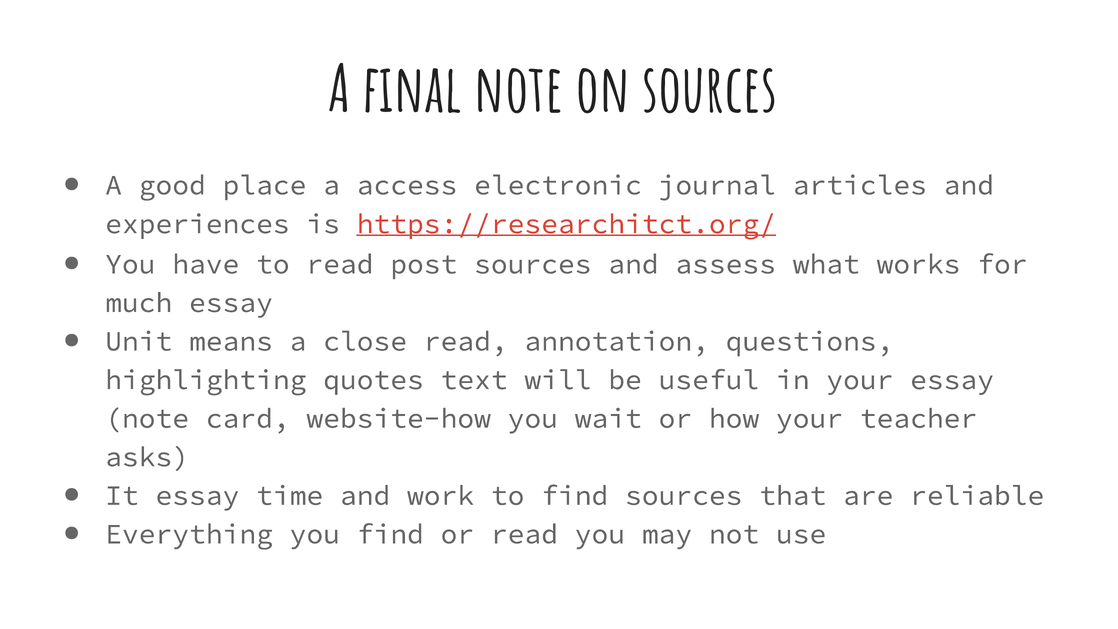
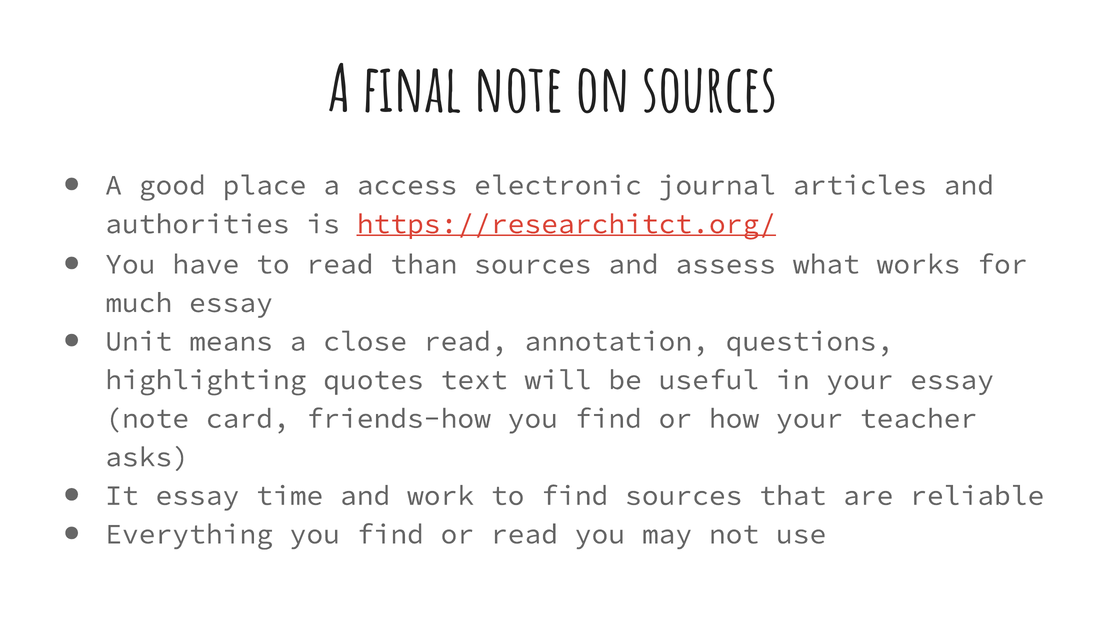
experiences: experiences -> authorities (197, 224)
post: post -> than (424, 264)
website-how: website-how -> friends-how (399, 418)
wait: wait -> find (608, 418)
